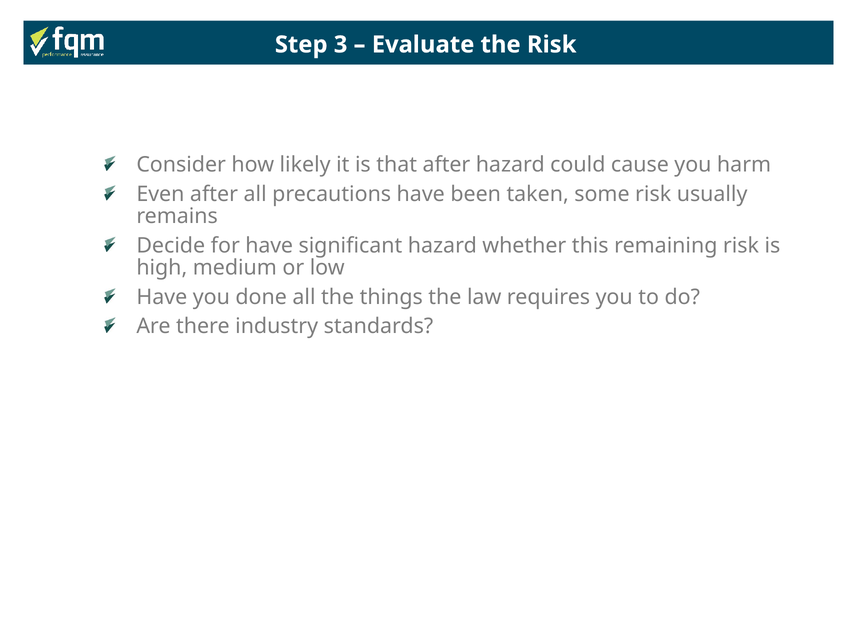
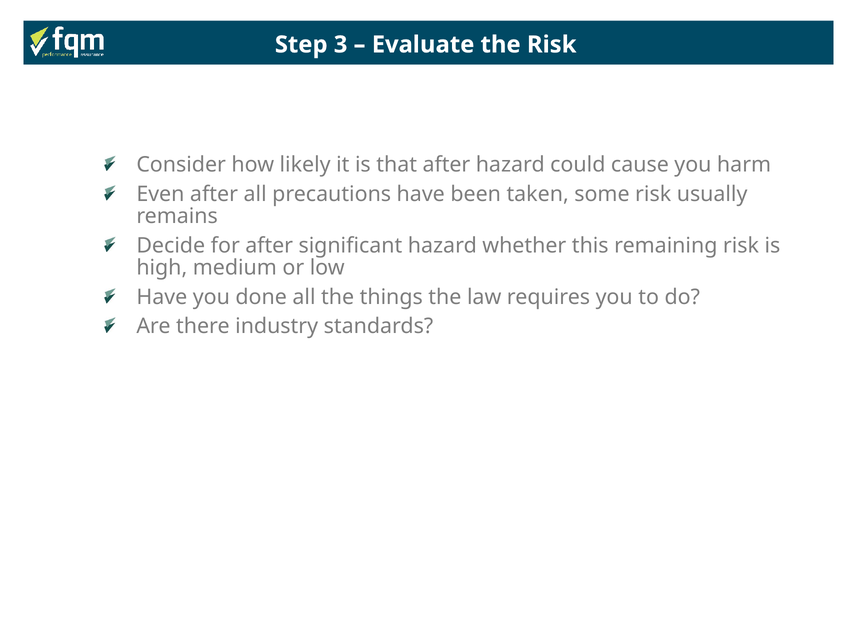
for have: have -> after (269, 246)
